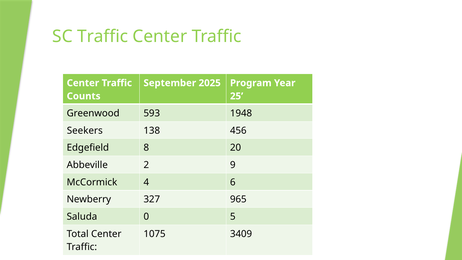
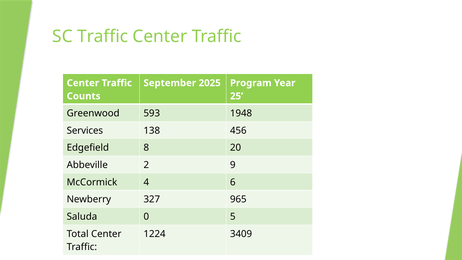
Seekers: Seekers -> Services (85, 130)
1075: 1075 -> 1224 (155, 234)
